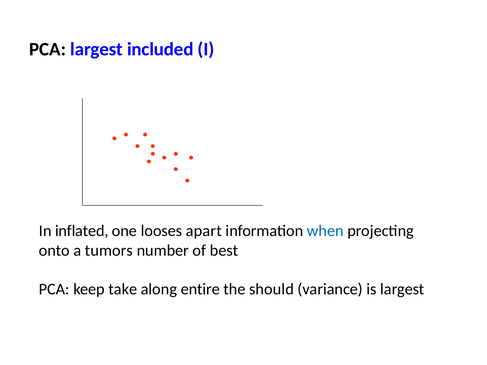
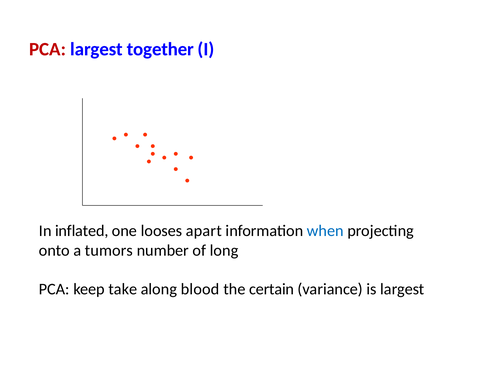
PCA colour: black -> red (48, 49)
included: included -> together (160, 49)
best: best -> long (224, 251)
entire: entire -> blood (200, 289)
should: should -> certain (272, 289)
